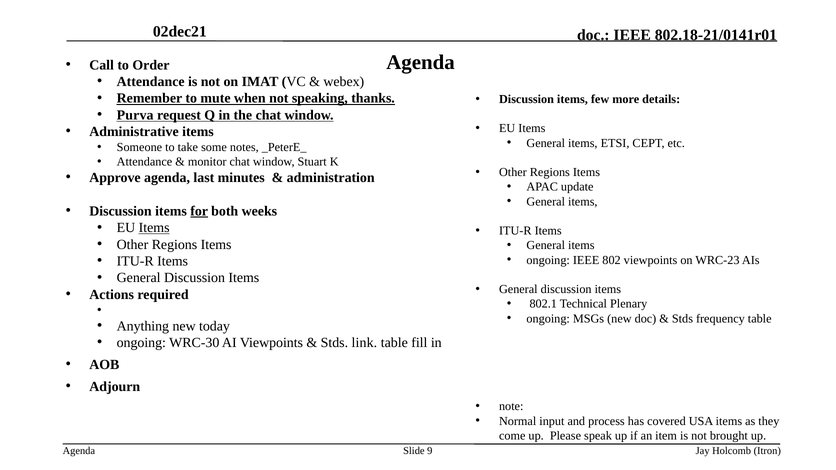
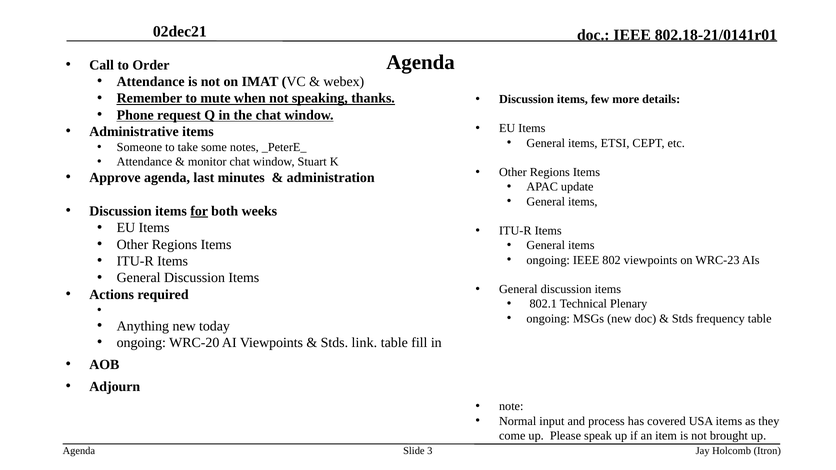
Purva: Purva -> Phone (135, 115)
Items underline: present -> none (154, 228)
WRC-30: WRC-30 -> WRC-20 (194, 343)
9: 9 -> 3 (430, 451)
